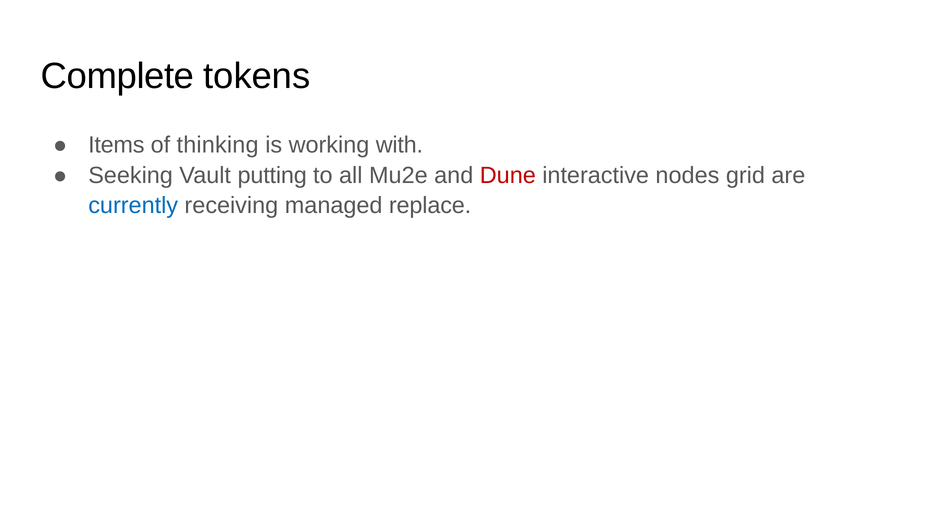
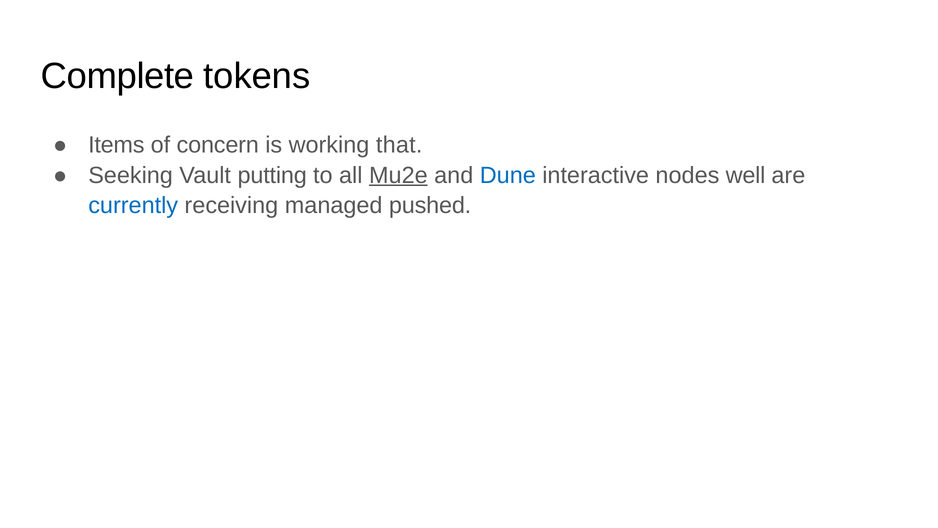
thinking: thinking -> concern (218, 145)
with: with -> that (399, 145)
Mu2e underline: none -> present (398, 175)
Dune colour: red -> blue (508, 175)
grid: grid -> well (746, 175)
replace: replace -> pushed (430, 205)
